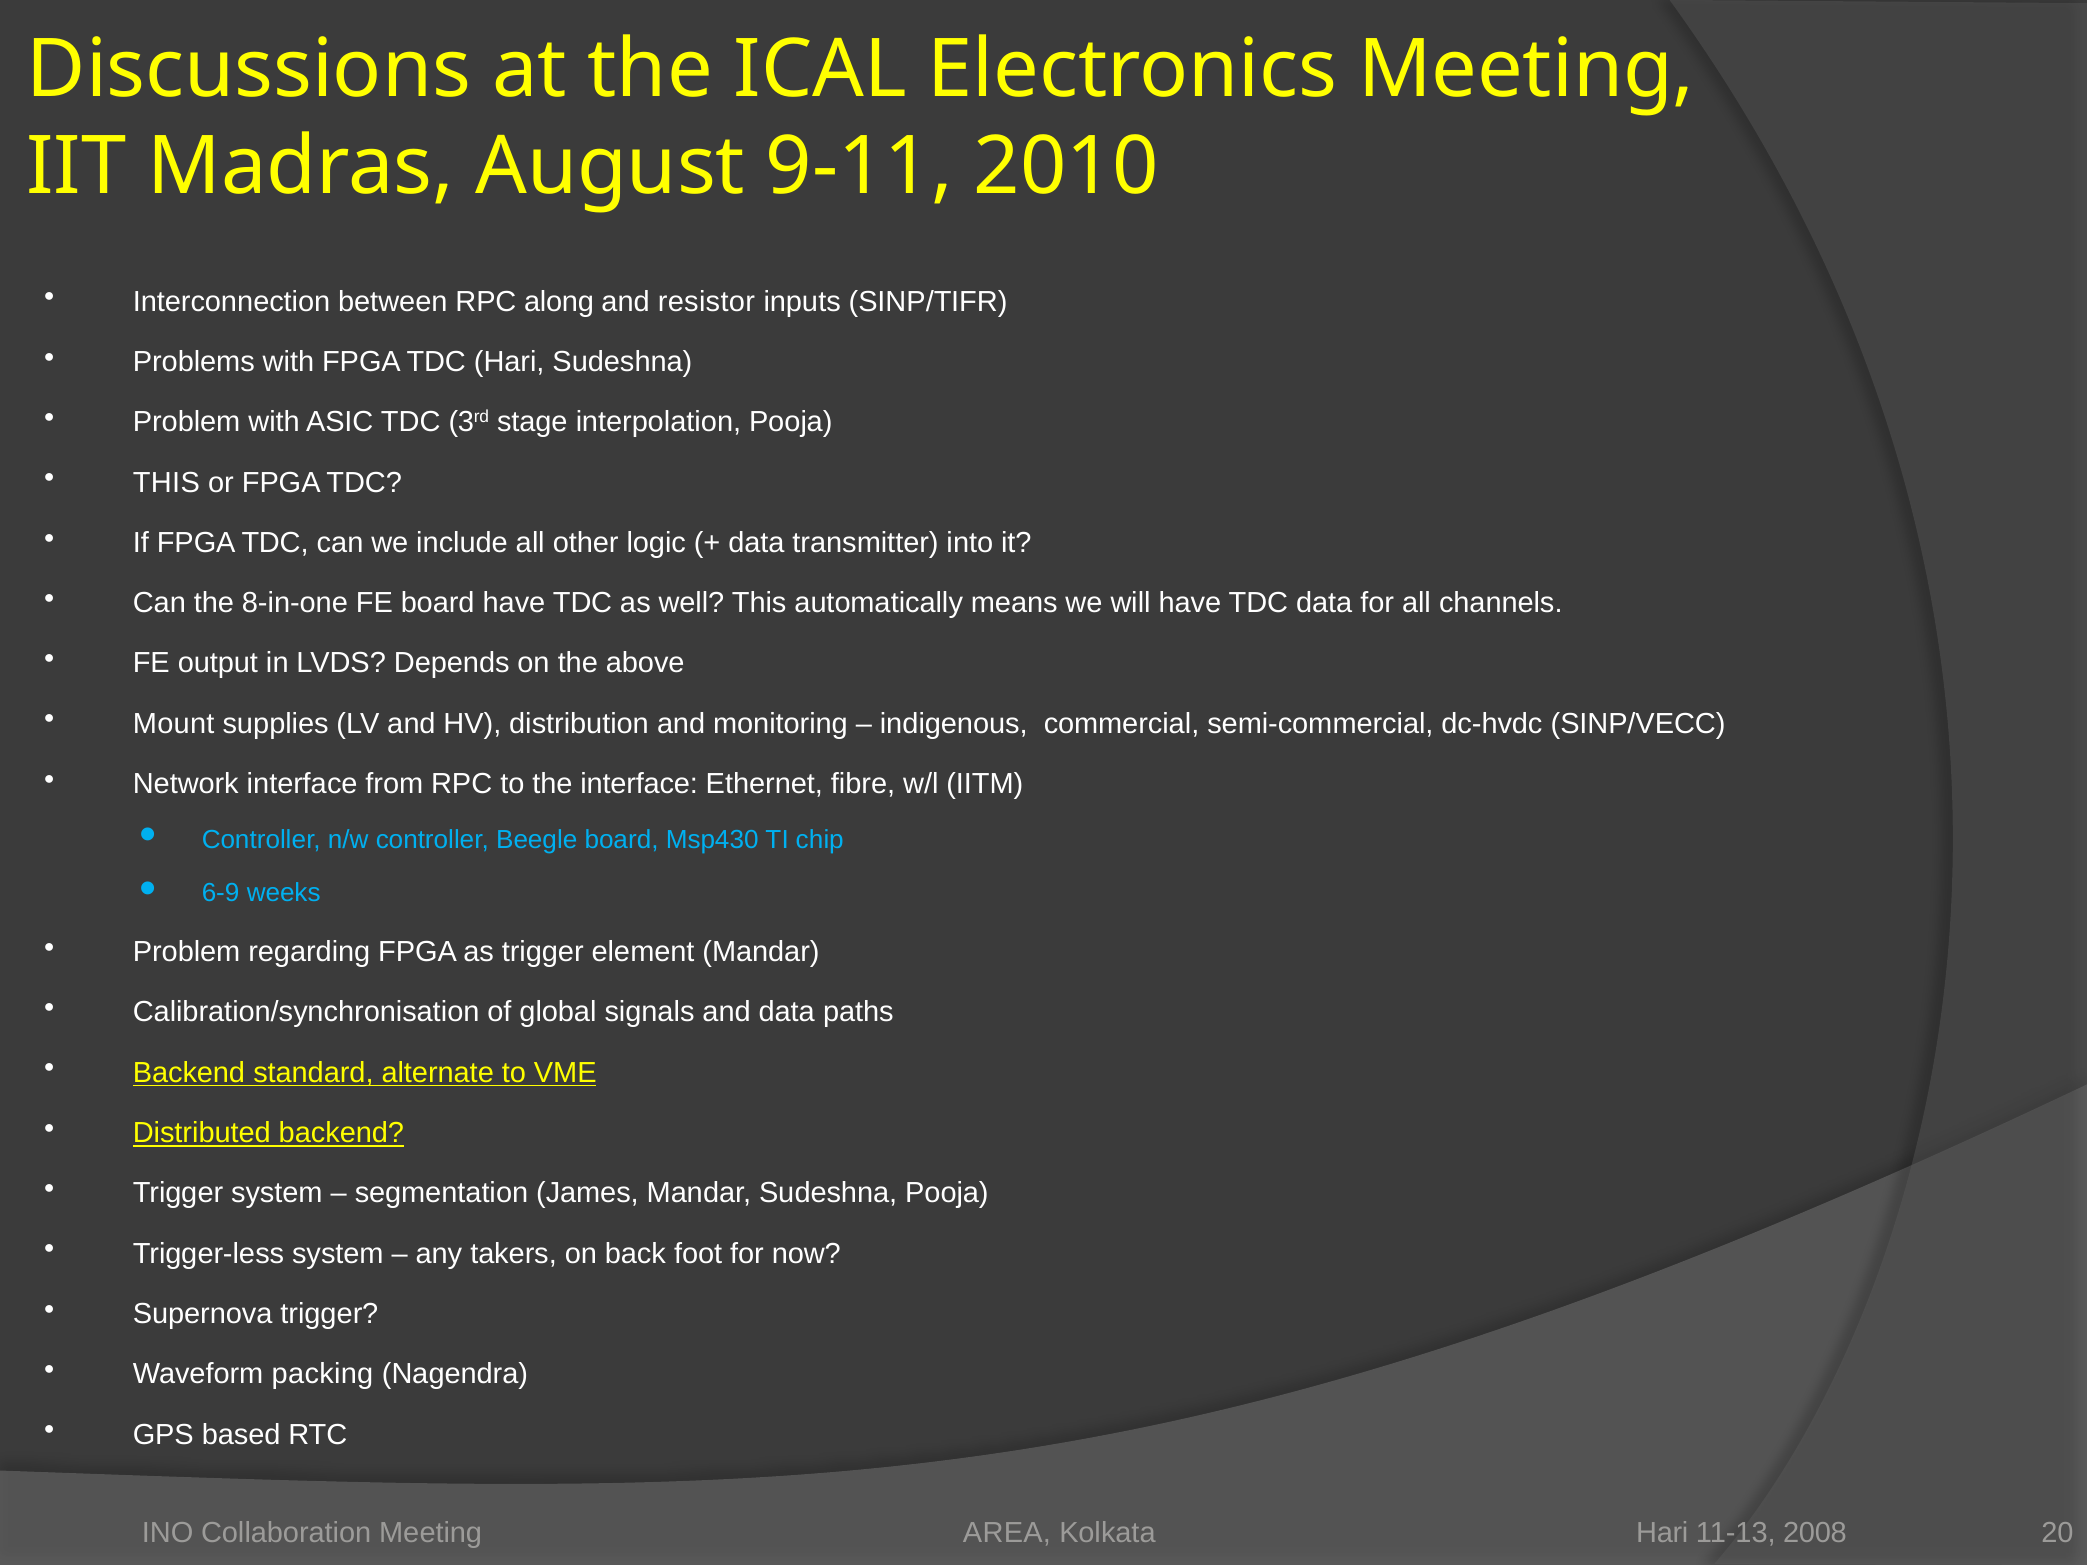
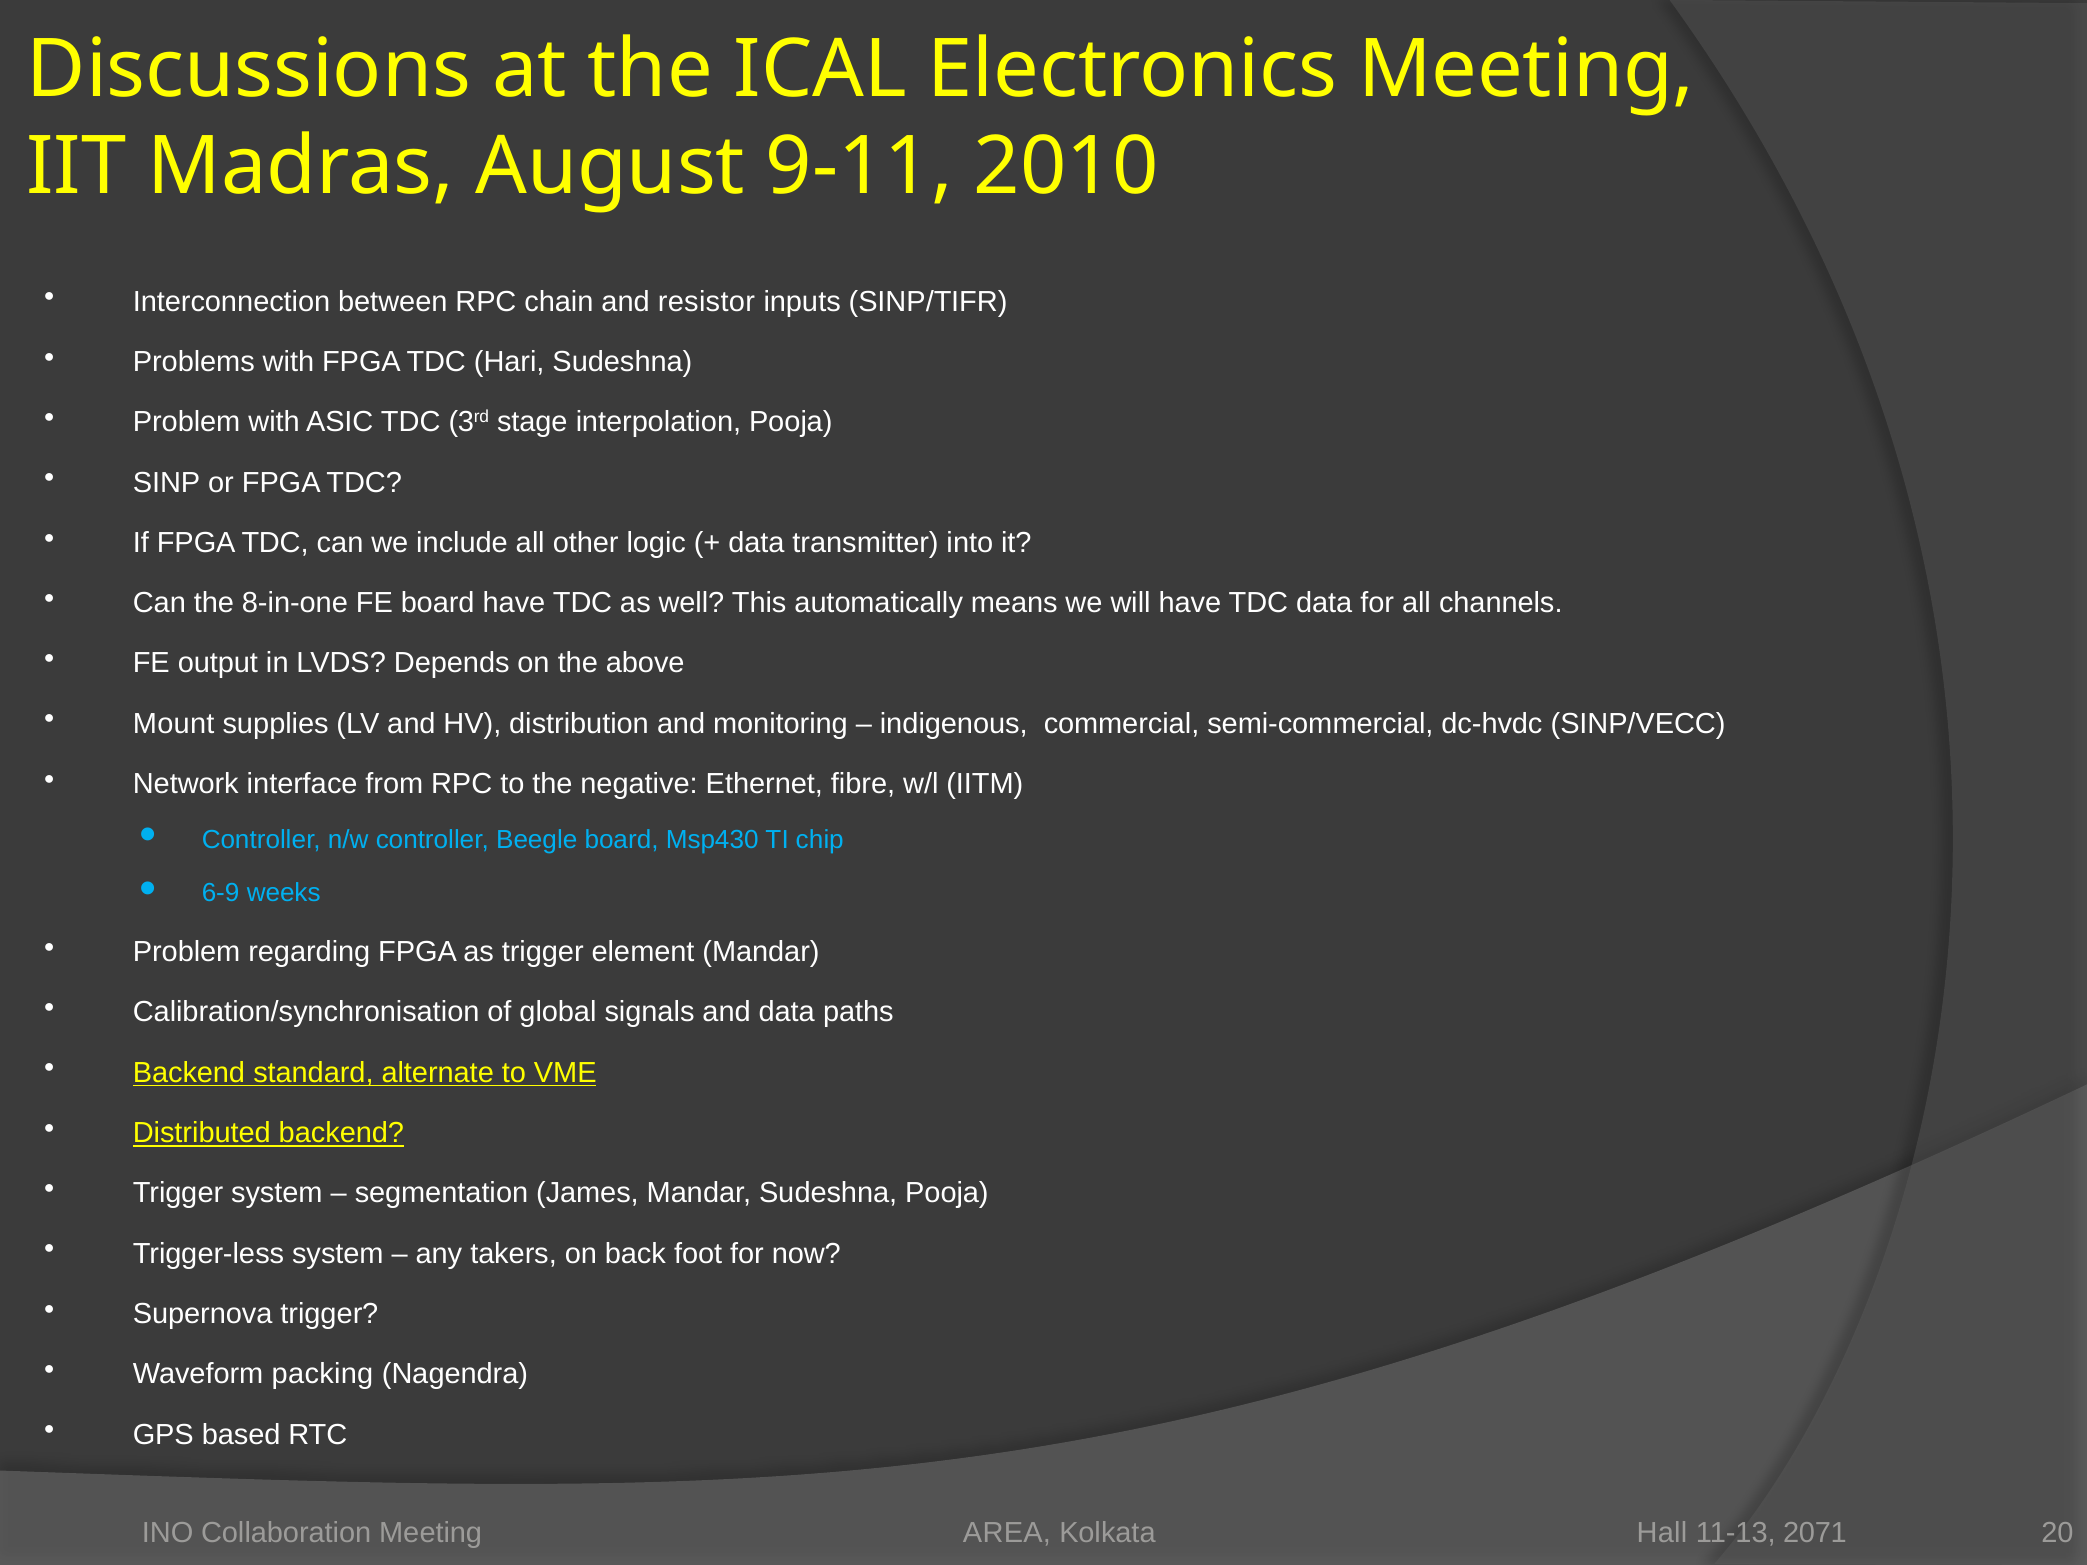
along: along -> chain (559, 302)
THIS: THIS -> SINP (167, 483)
the interface: interface -> negative (639, 784)
Kolkata Hari: Hari -> Hall (1662, 1534)
2008: 2008 -> 2071 (1815, 1534)
